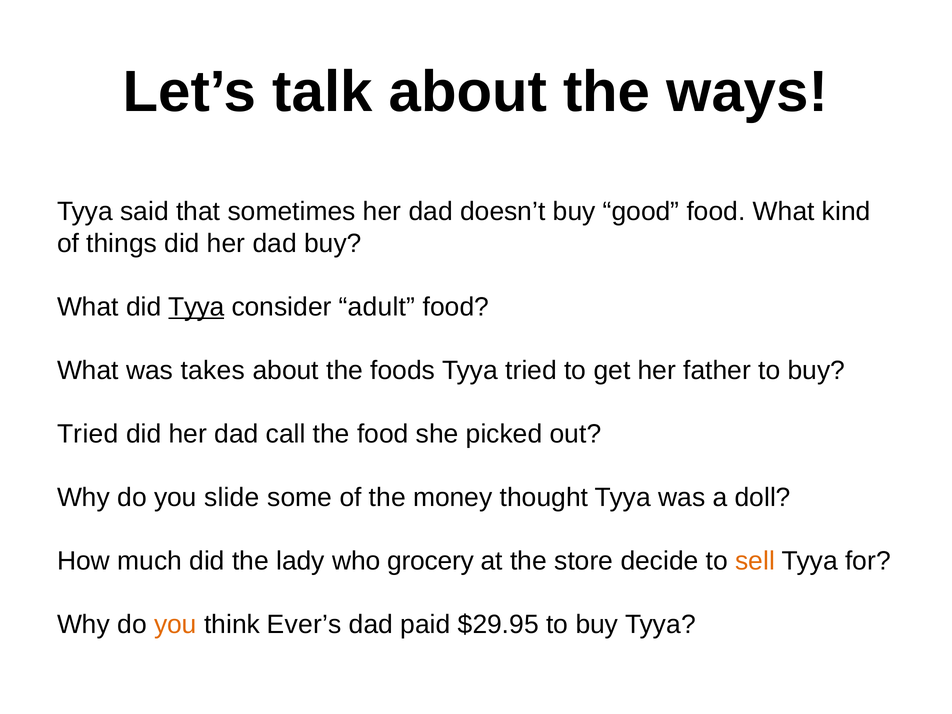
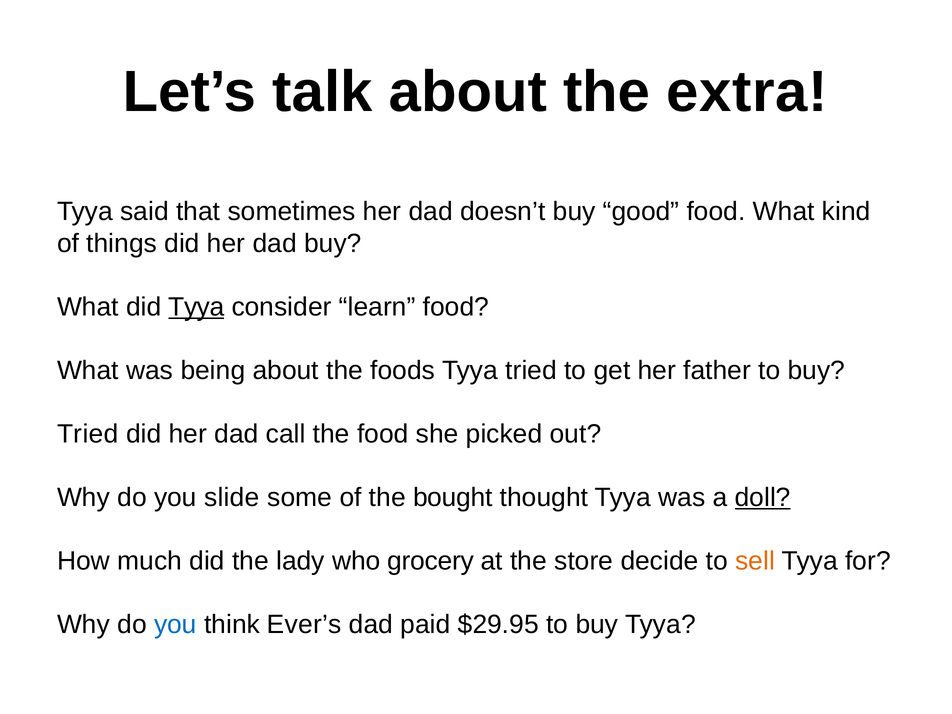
ways: ways -> extra (747, 92)
adult: adult -> learn (377, 307)
takes: takes -> being (213, 370)
money: money -> bought (453, 497)
doll underline: none -> present (763, 497)
you colour: orange -> blue (175, 624)
